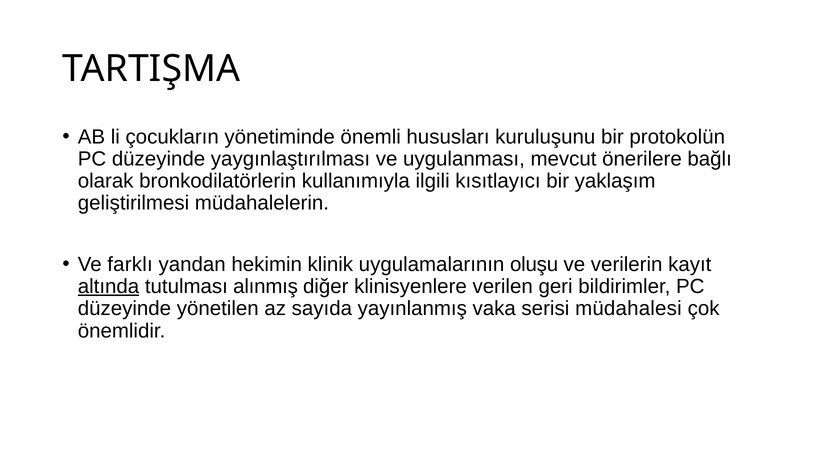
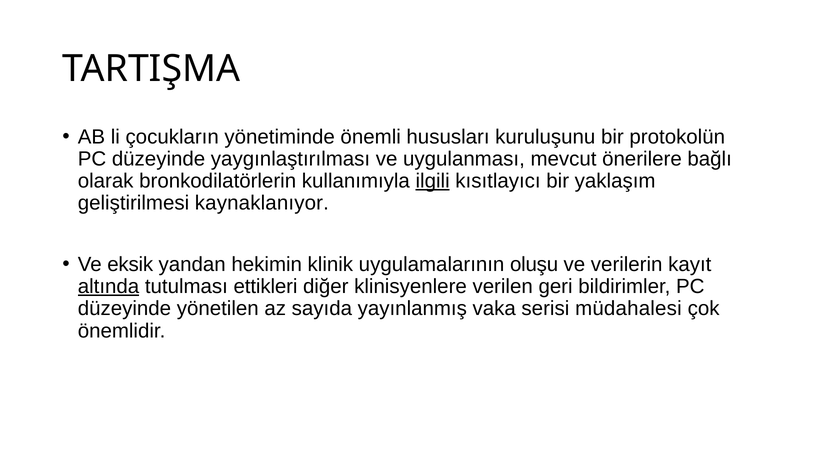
ilgili underline: none -> present (433, 181)
müdahalelerin: müdahalelerin -> kaynaklanıyor (262, 203)
farklı: farklı -> eksik (130, 264)
alınmış: alınmış -> ettikleri (266, 286)
